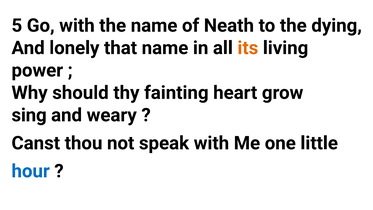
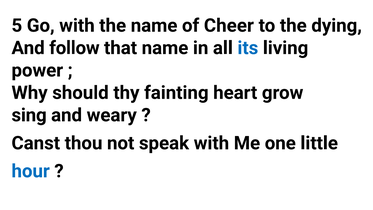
Neath: Neath -> Cheer (229, 26)
lonely: lonely -> follow (74, 48)
its colour: orange -> blue (248, 48)
